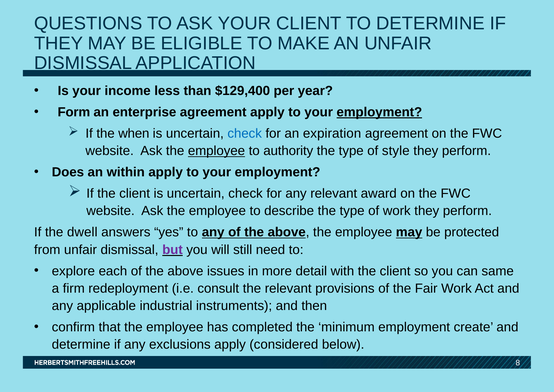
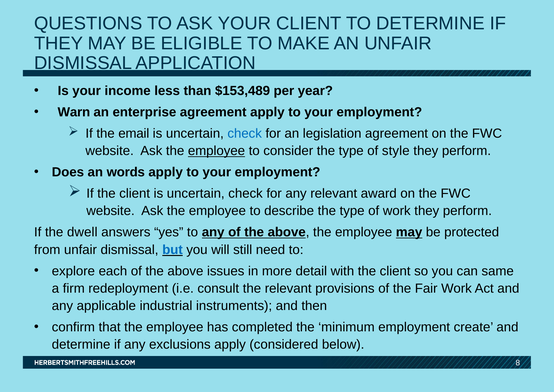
$129,400: $129,400 -> $153,489 (243, 91)
Form: Form -> Warn (74, 112)
employment underline: present -> none (379, 112)
when: when -> email (134, 133)
expiration: expiration -> legislation (332, 133)
authority: authority -> consider (288, 151)
within: within -> words (126, 172)
but colour: purple -> blue (173, 250)
